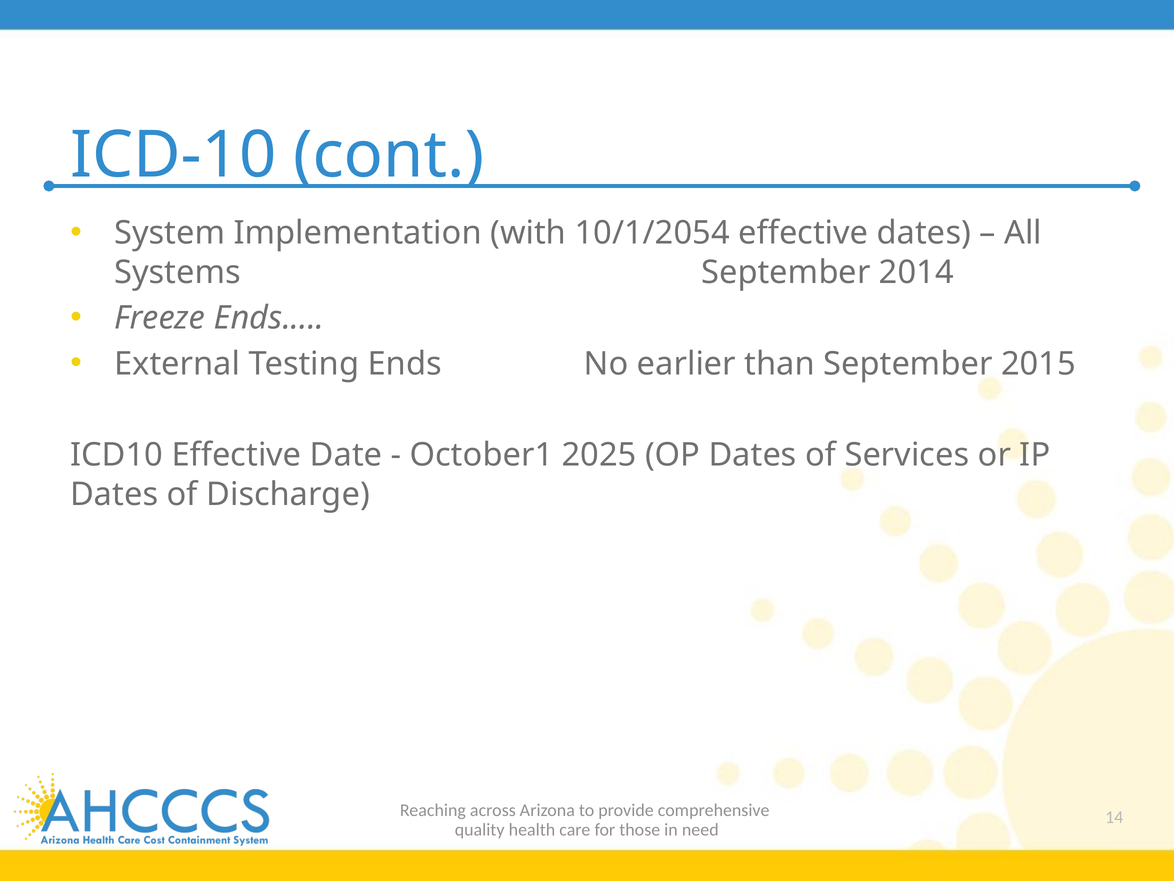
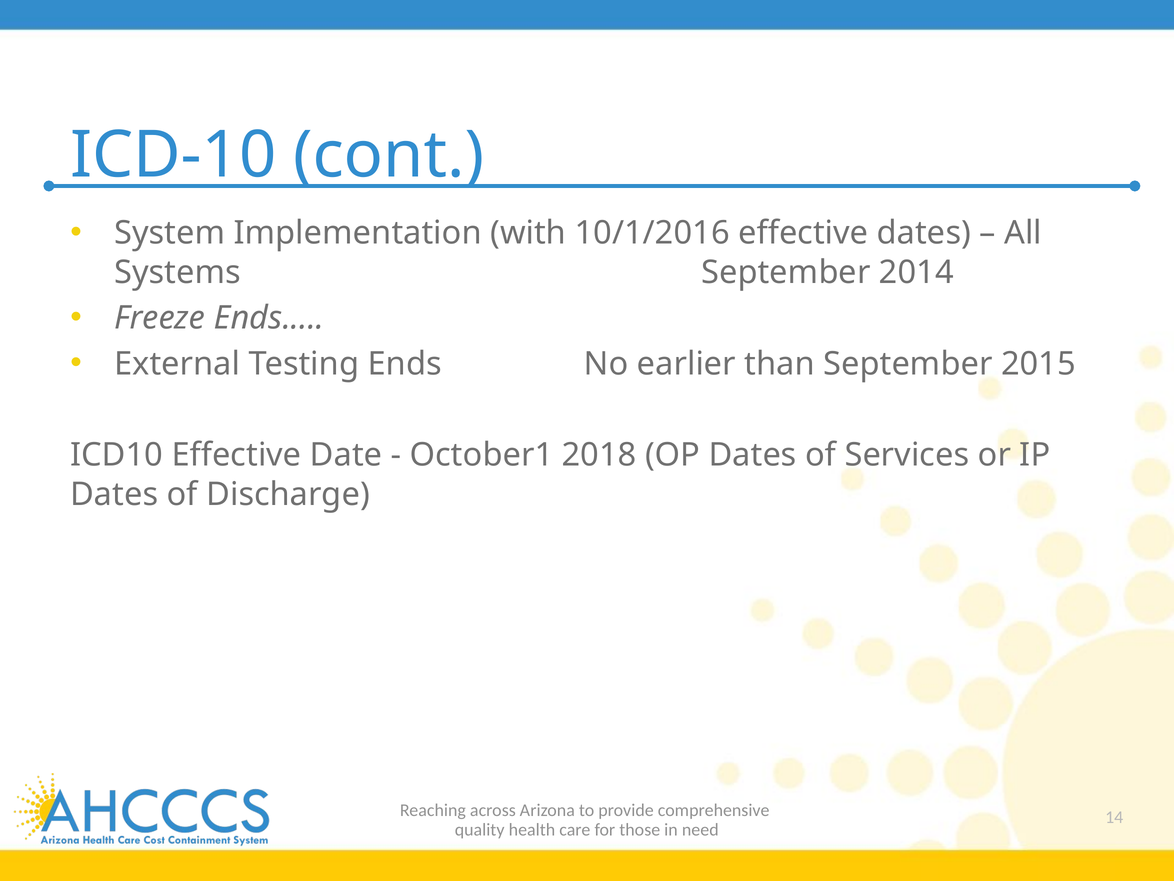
10/1/2054: 10/1/2054 -> 10/1/2016 (652, 233)
2025: 2025 -> 2018 (599, 455)
